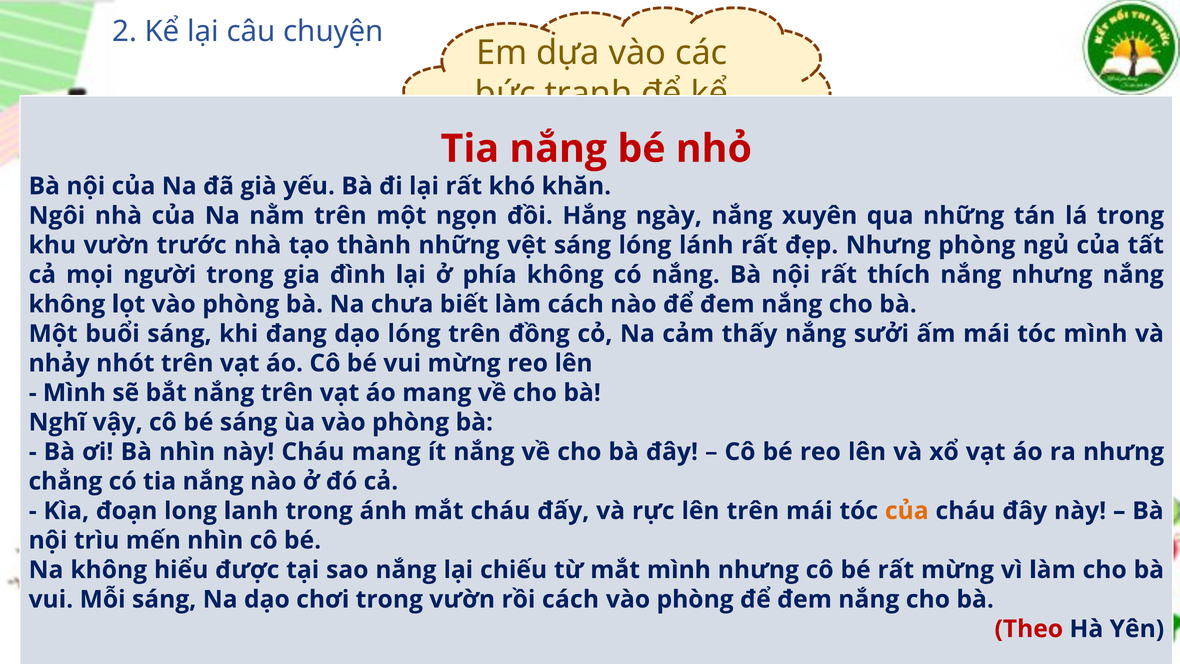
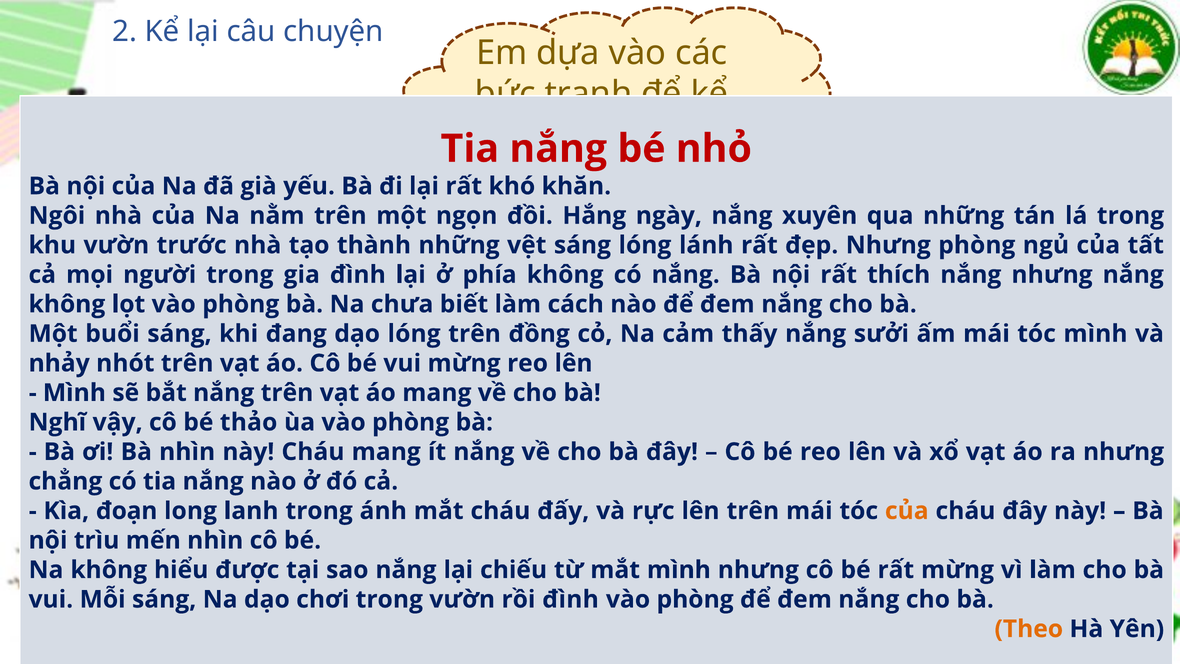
bé sáng: sáng -> thảo (249, 422)
rồi cách: cách -> đình (571, 599)
Theo colour: red -> orange (1029, 629)
